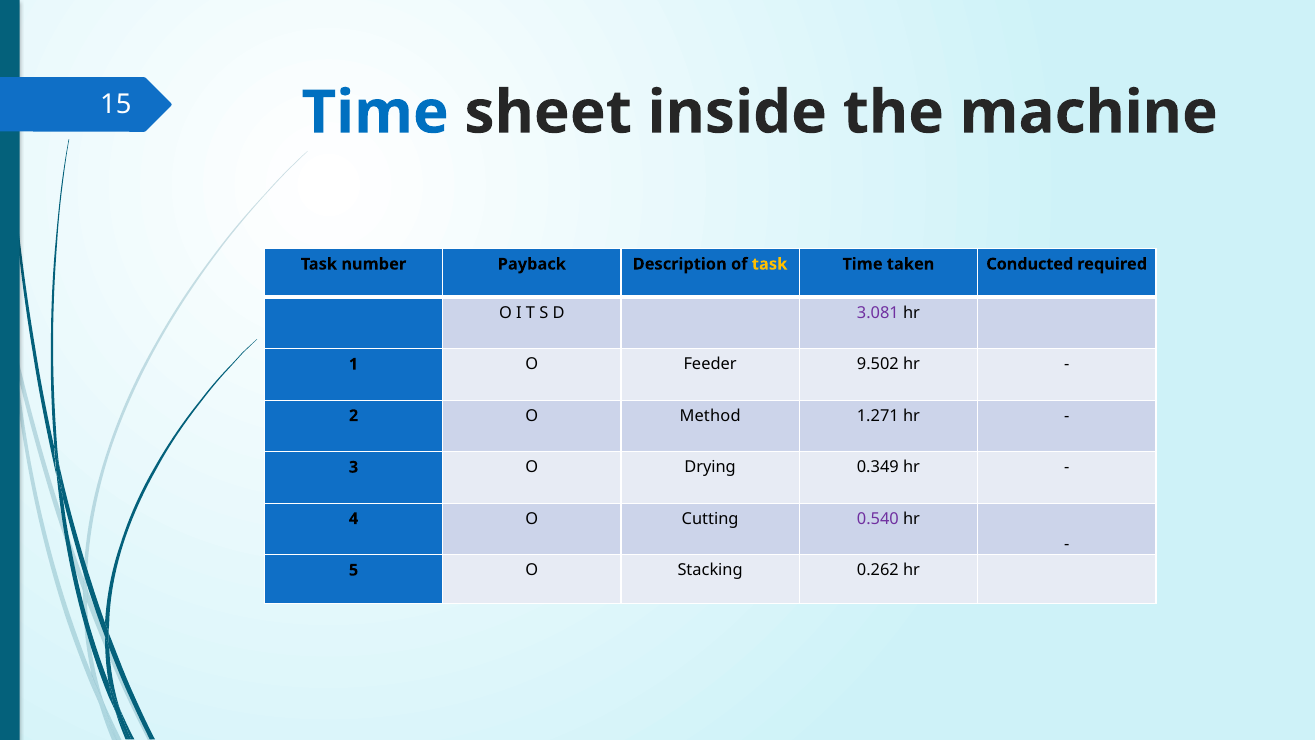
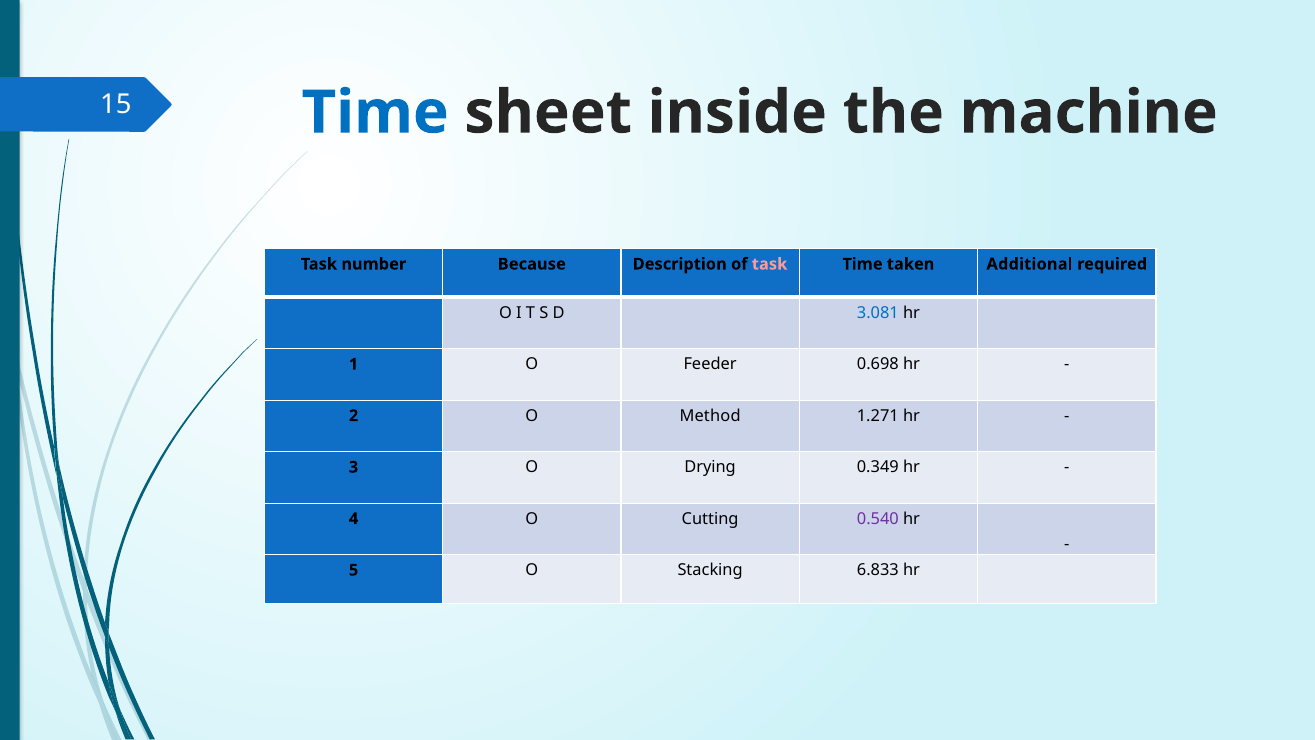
Payback: Payback -> Because (532, 264)
task colour: yellow -> pink (770, 264)
Conducted: Conducted -> Additional (1030, 264)
3.081 colour: purple -> blue (878, 313)
9.502: 9.502 -> 0.698 (878, 364)
0.262: 0.262 -> 6.833 (878, 570)
